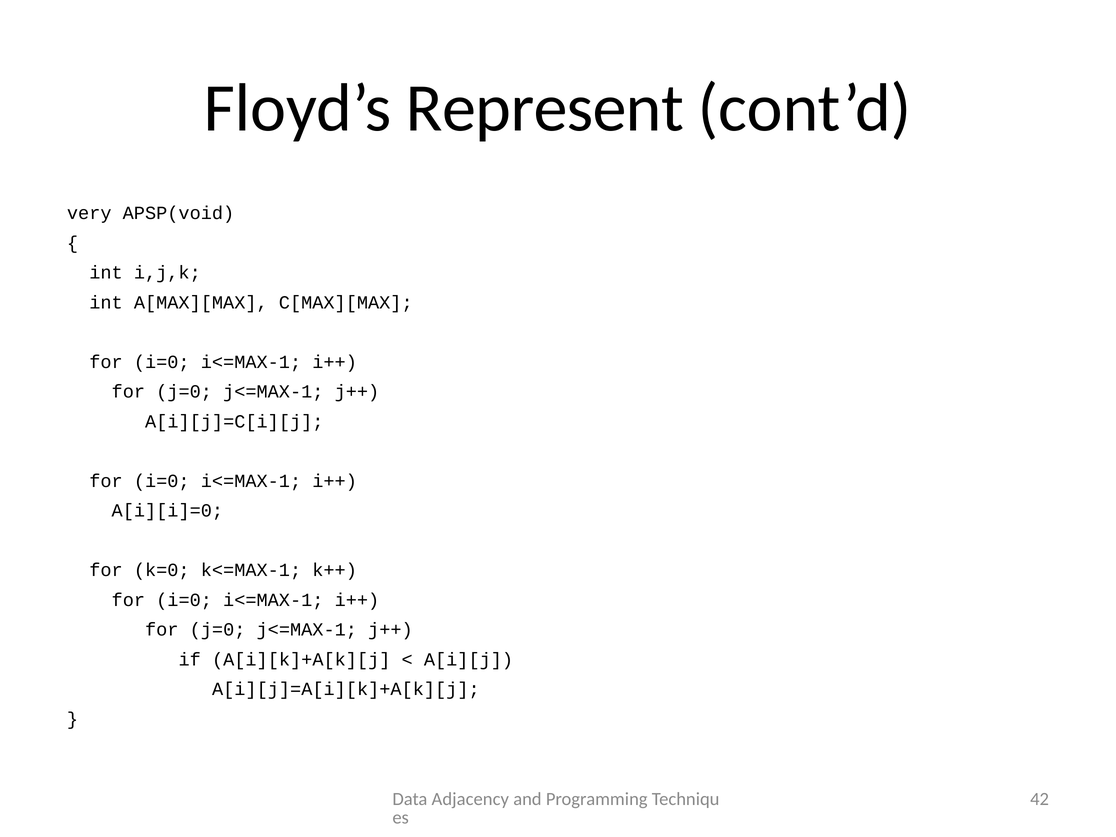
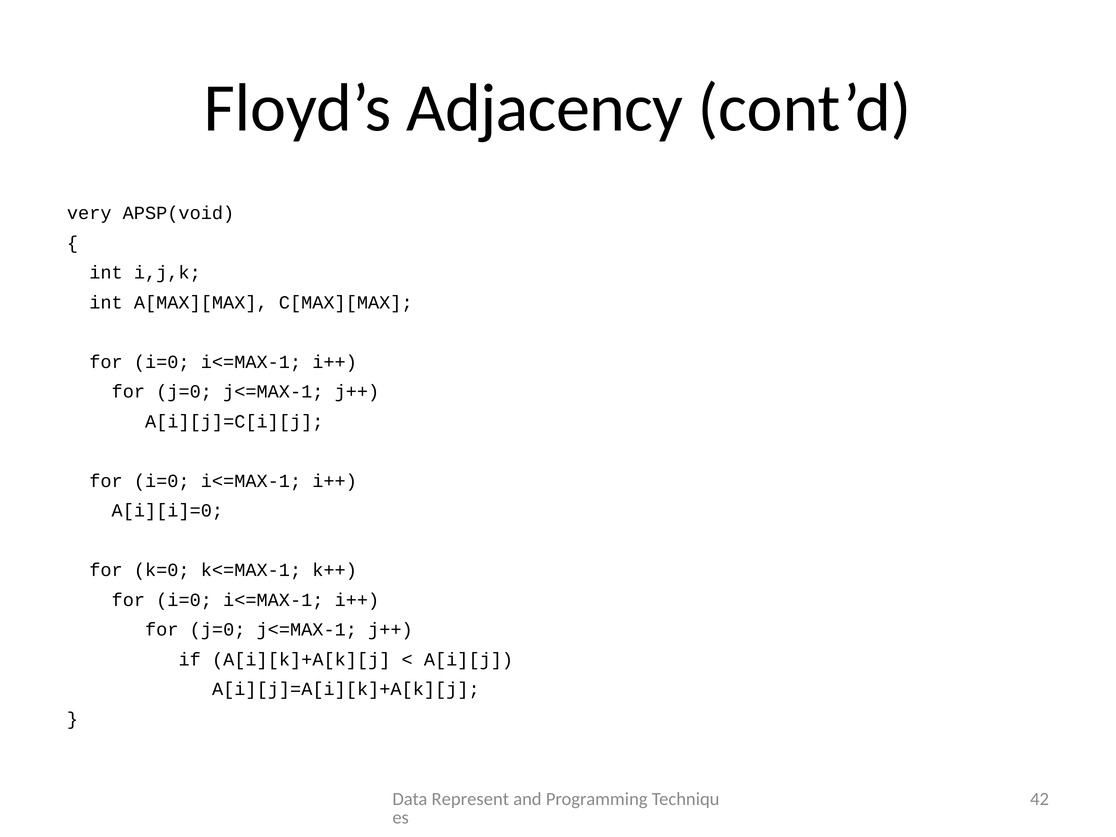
Represent: Represent -> Adjacency (545, 108)
Adjacency: Adjacency -> Represent (470, 799)
